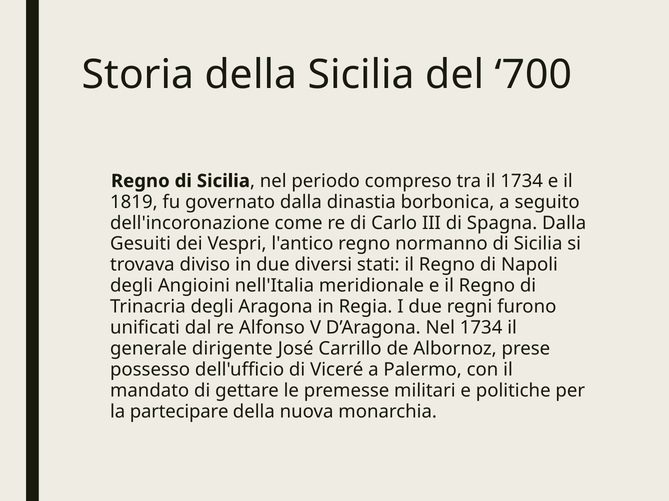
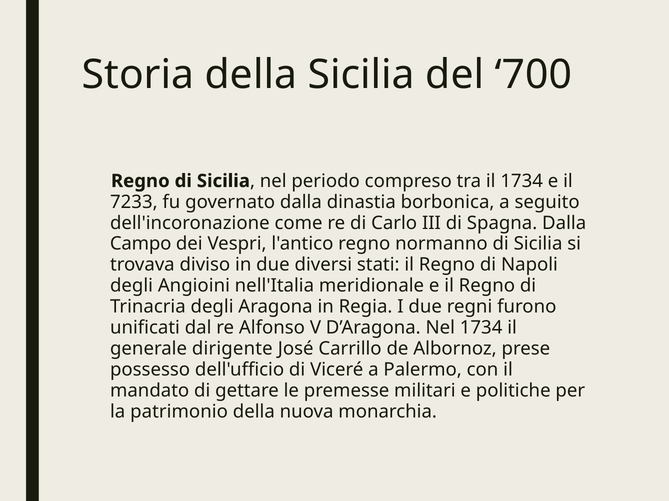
1819: 1819 -> 7233 (134, 202)
Gesuiti: Gesuiti -> Campo (141, 244)
partecipare: partecipare -> patrimonio (179, 412)
